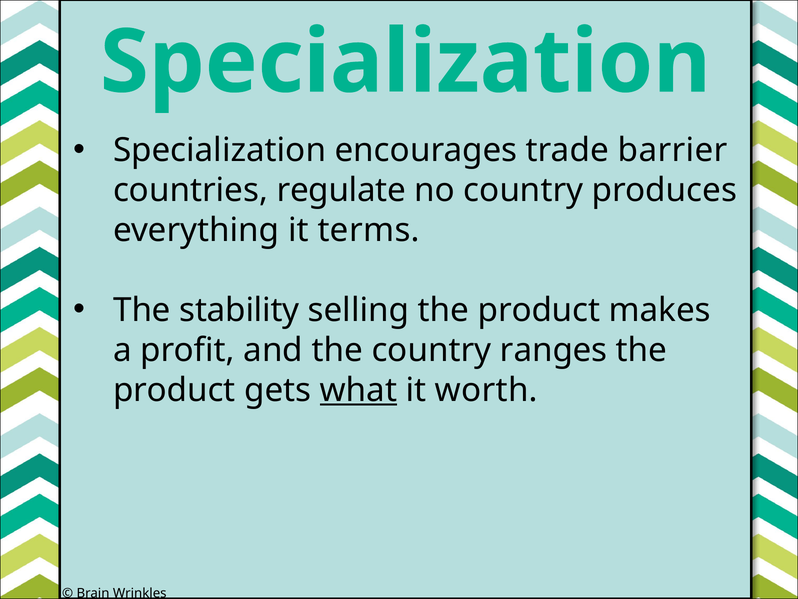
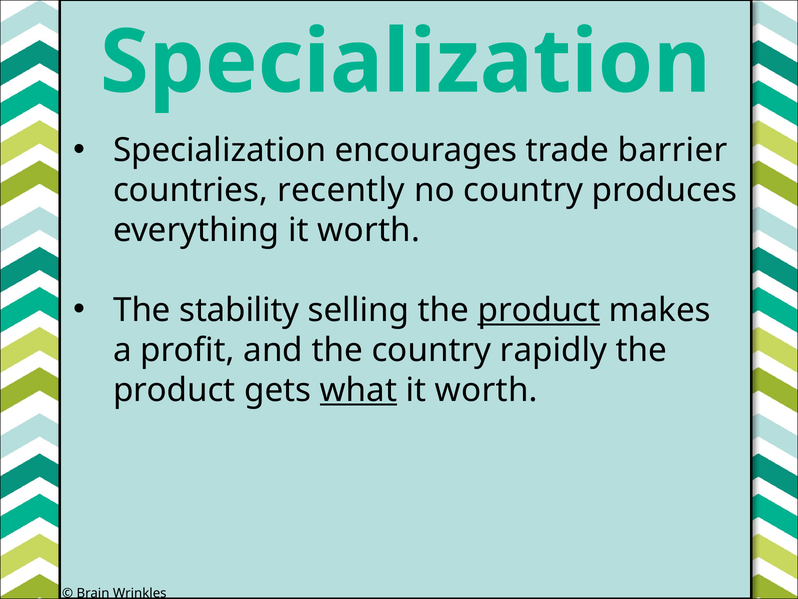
regulate: regulate -> recently (341, 190)
everything it terms: terms -> worth (369, 230)
product underline: none -> present (539, 310)
ranges: ranges -> rapidly (554, 350)
